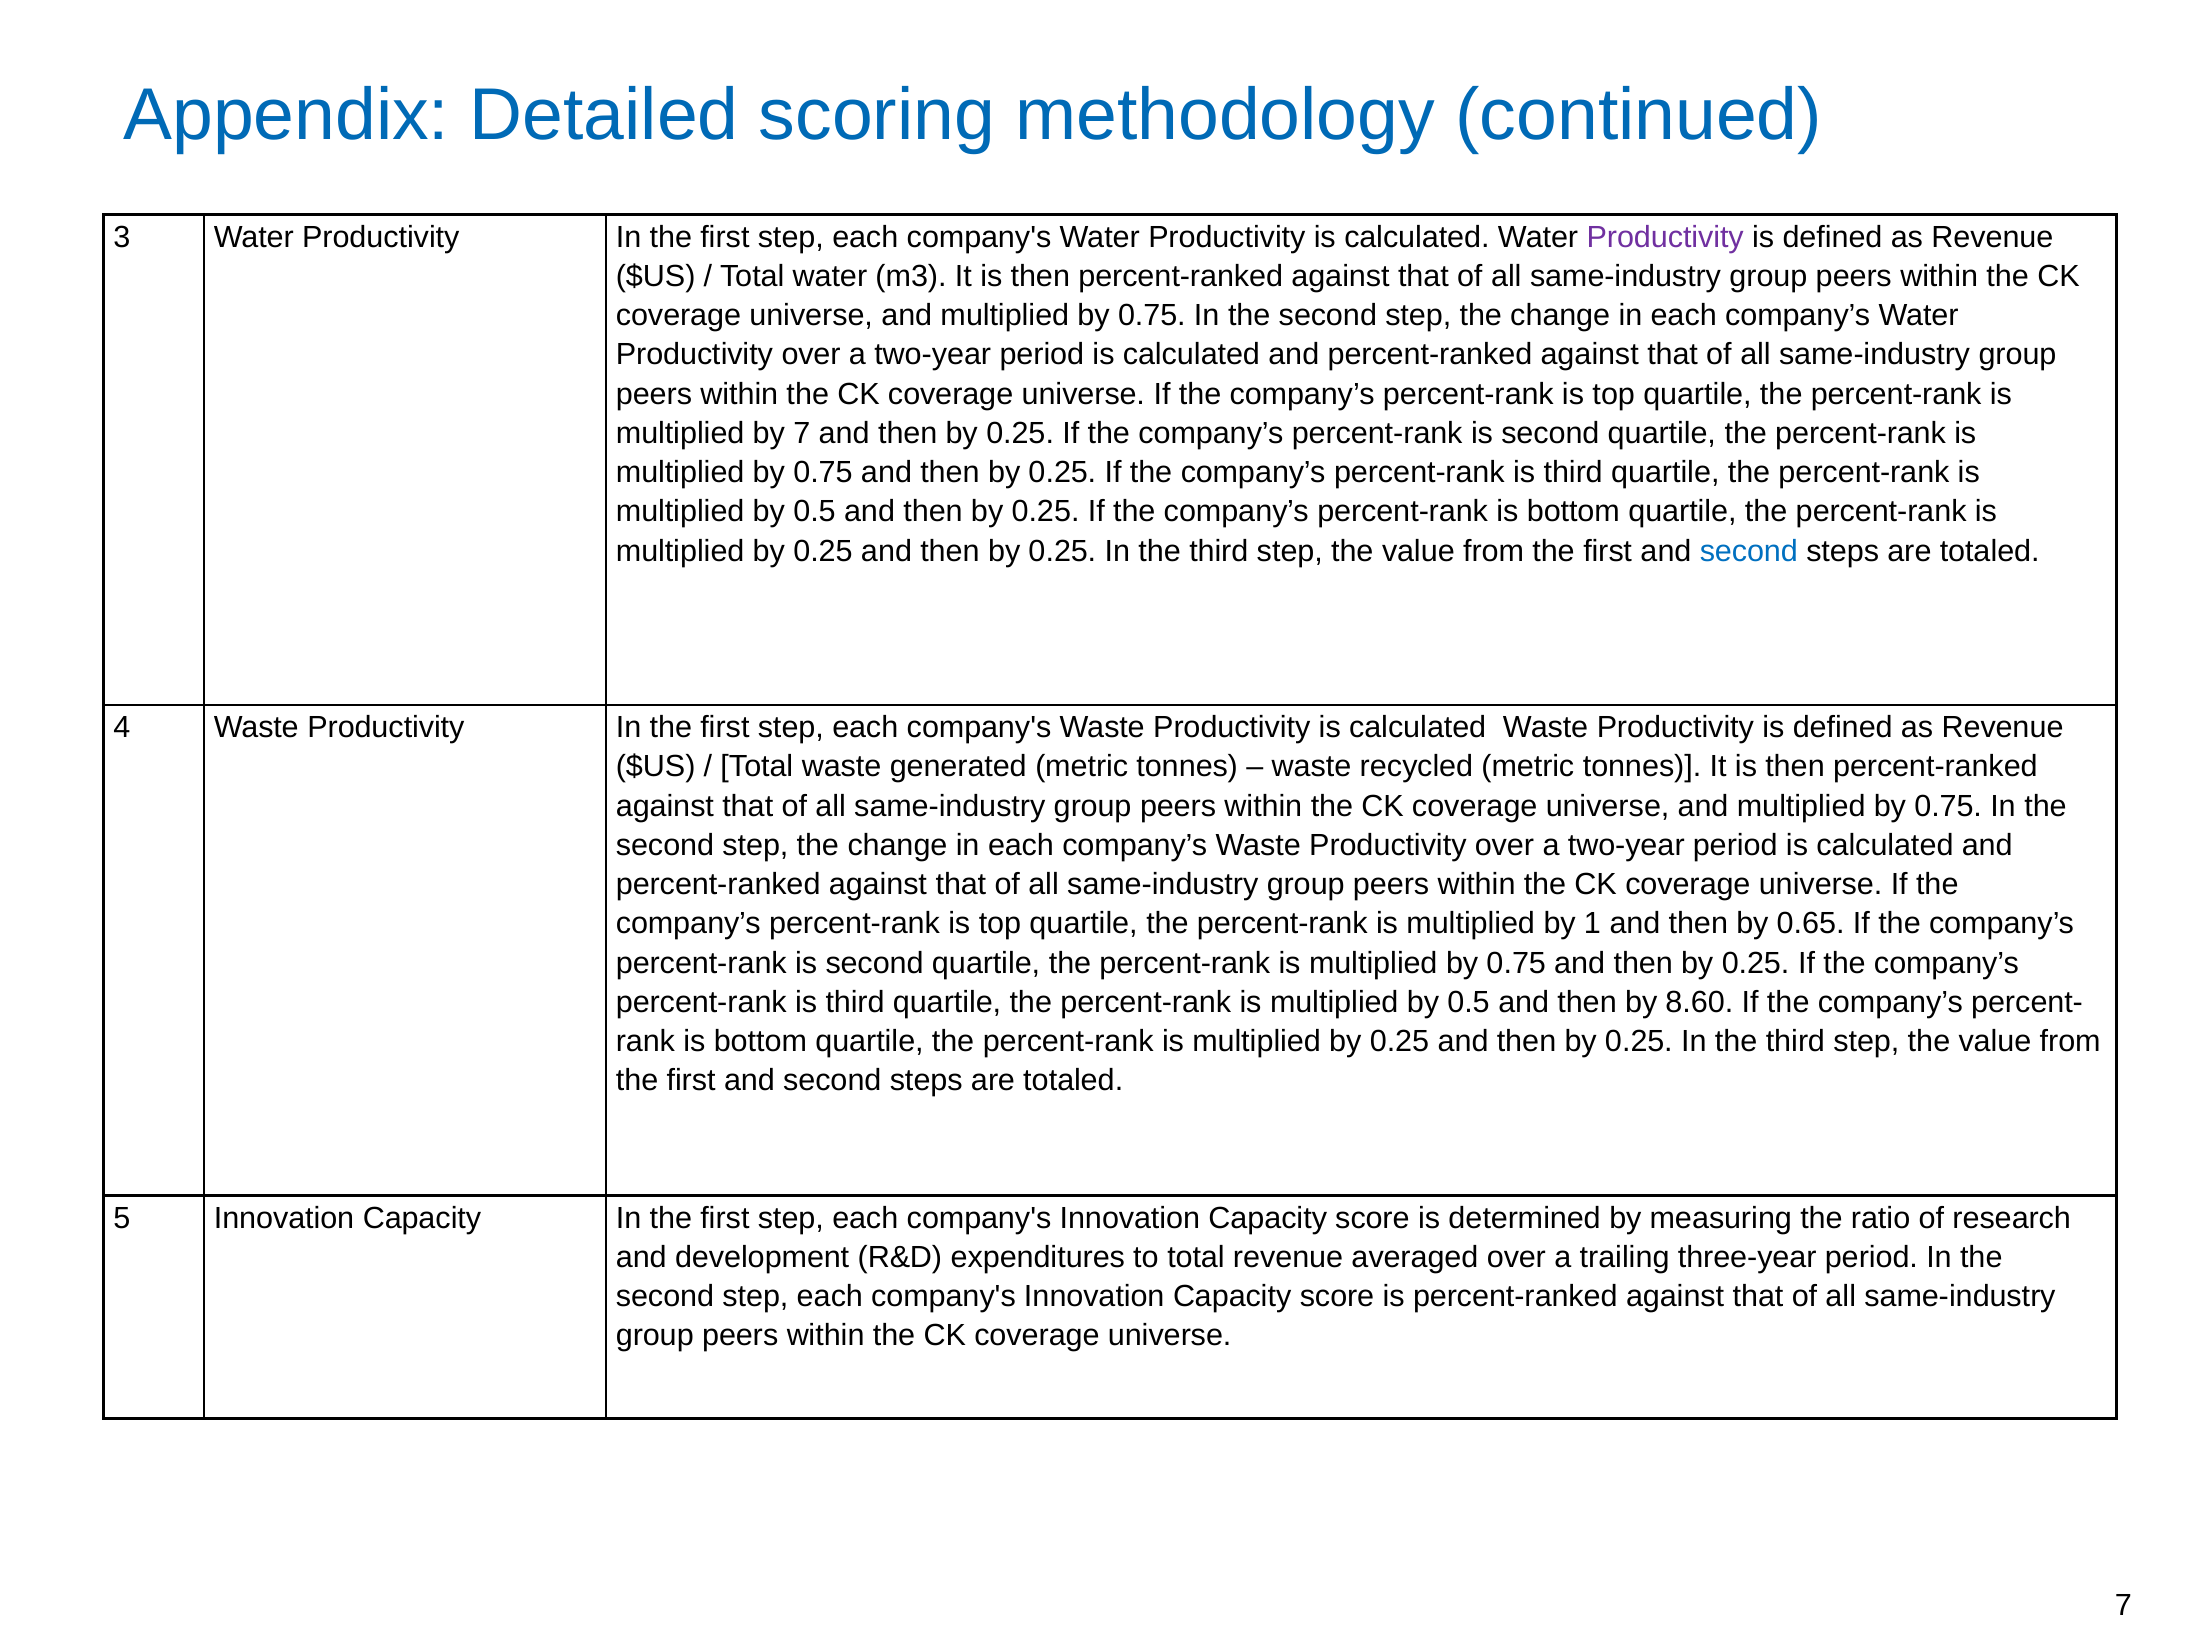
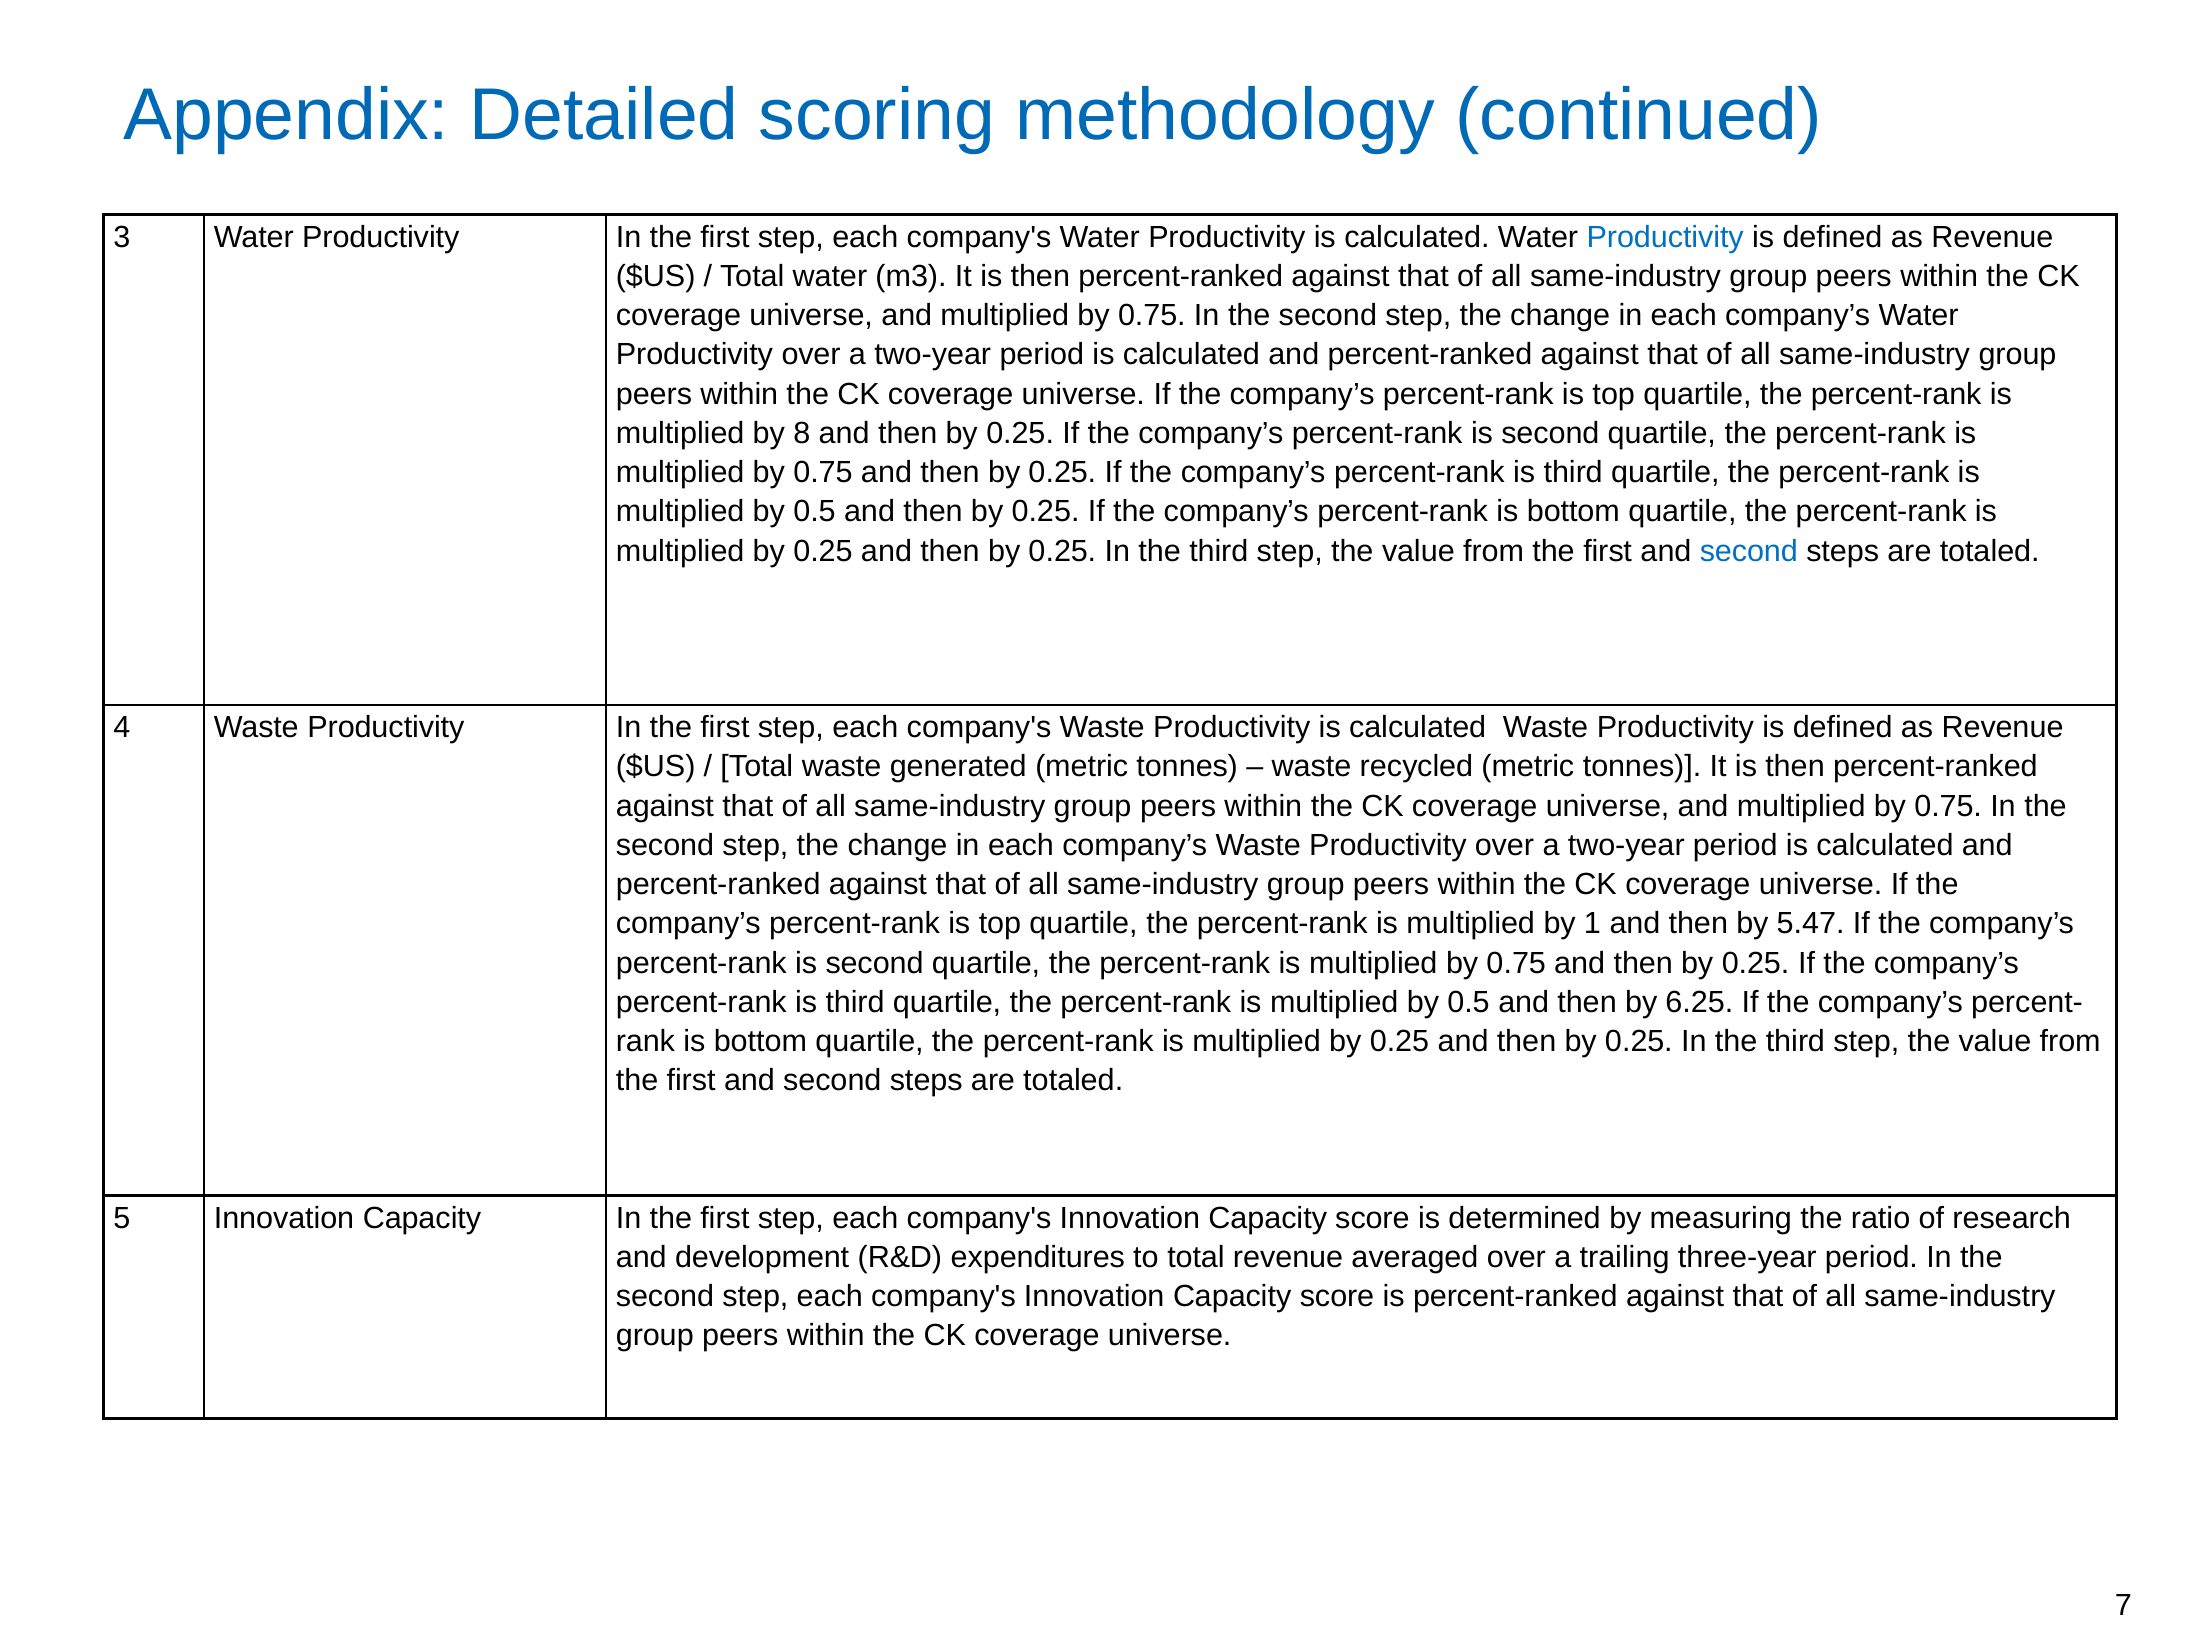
Productivity colour: purple -> blue (1665, 237)
by 7: 7 -> 8 (802, 433)
0.65: 0.65 -> 5.47 (1811, 924)
8.60: 8.60 -> 6.25 (1699, 1002)
